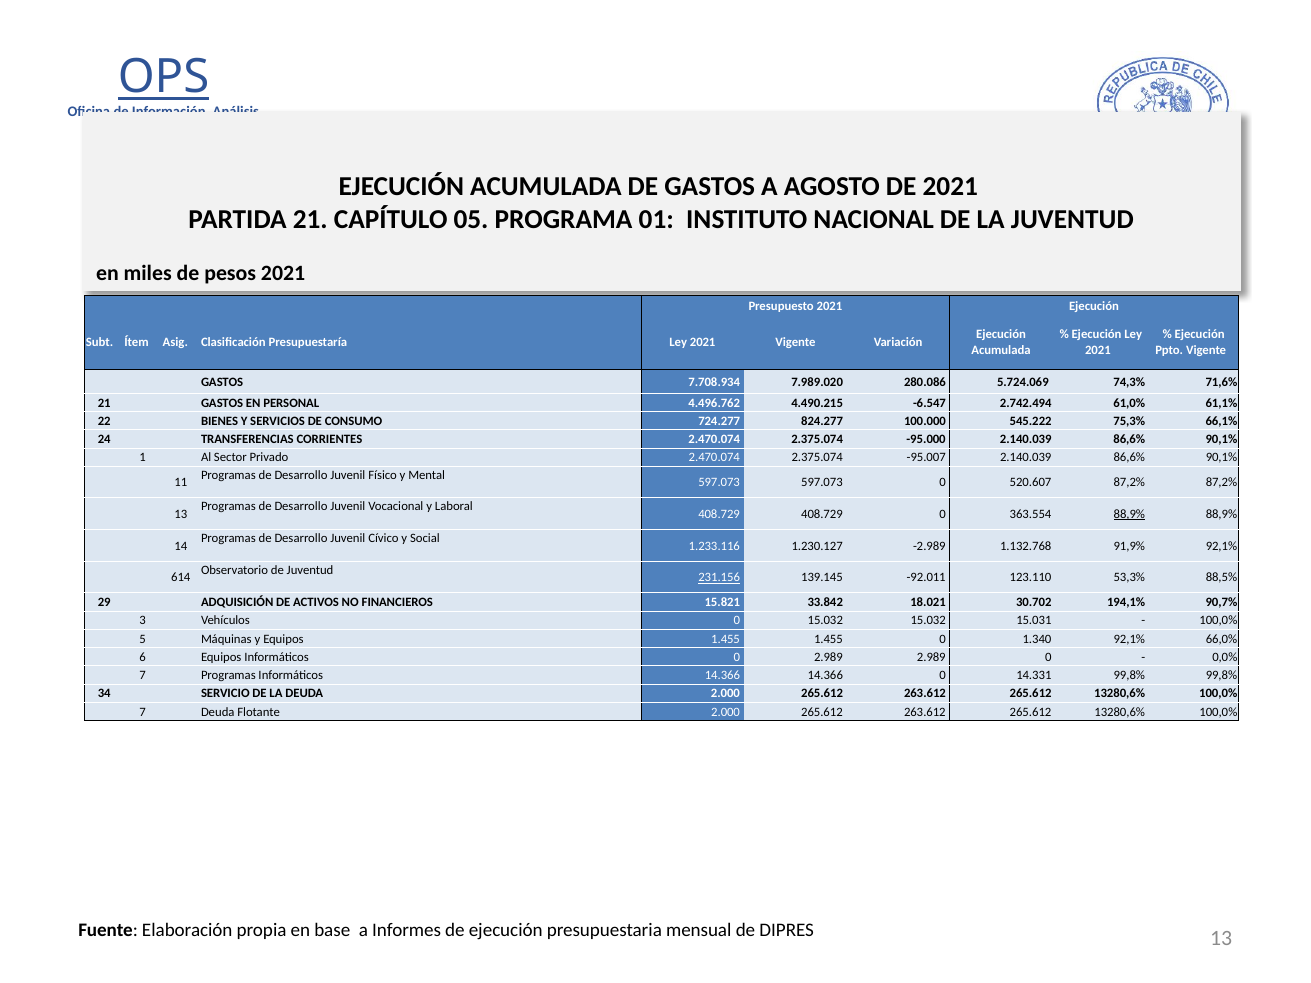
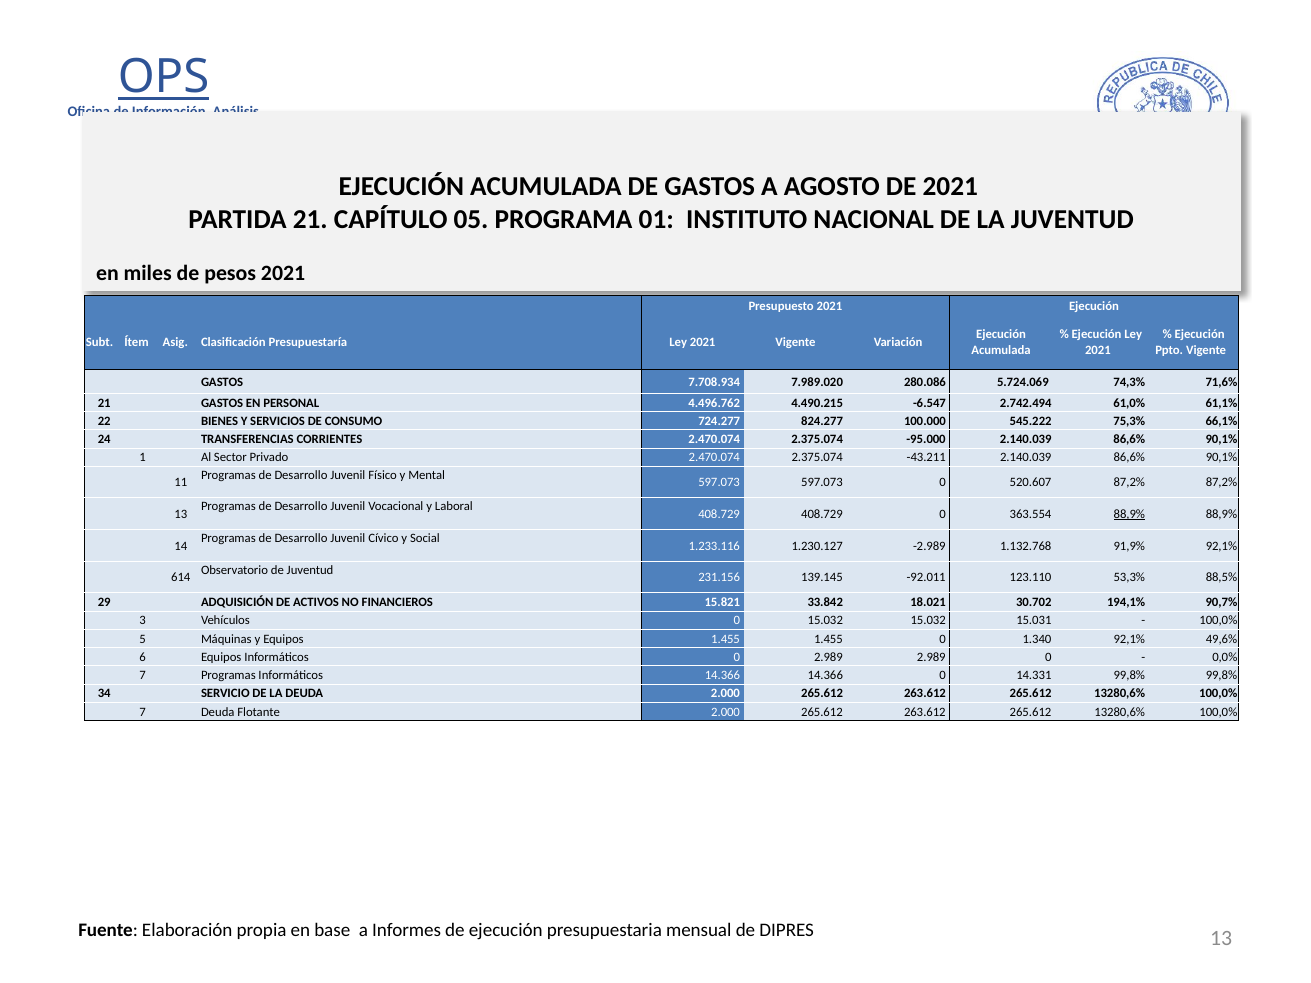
-95.007: -95.007 -> -43.211 (926, 458)
231.156 underline: present -> none (719, 578)
66,0%: 66,0% -> 49,6% (1221, 639)
